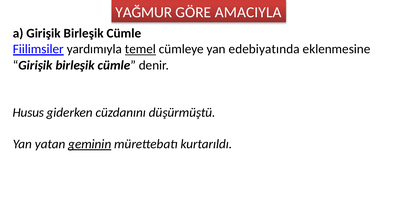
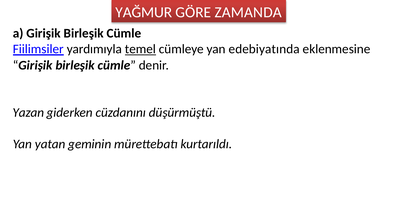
AMACIYLA: AMACIYLA -> ZAMANDA (248, 12)
Husus: Husus -> Yazan (28, 113)
geminin underline: present -> none (90, 144)
